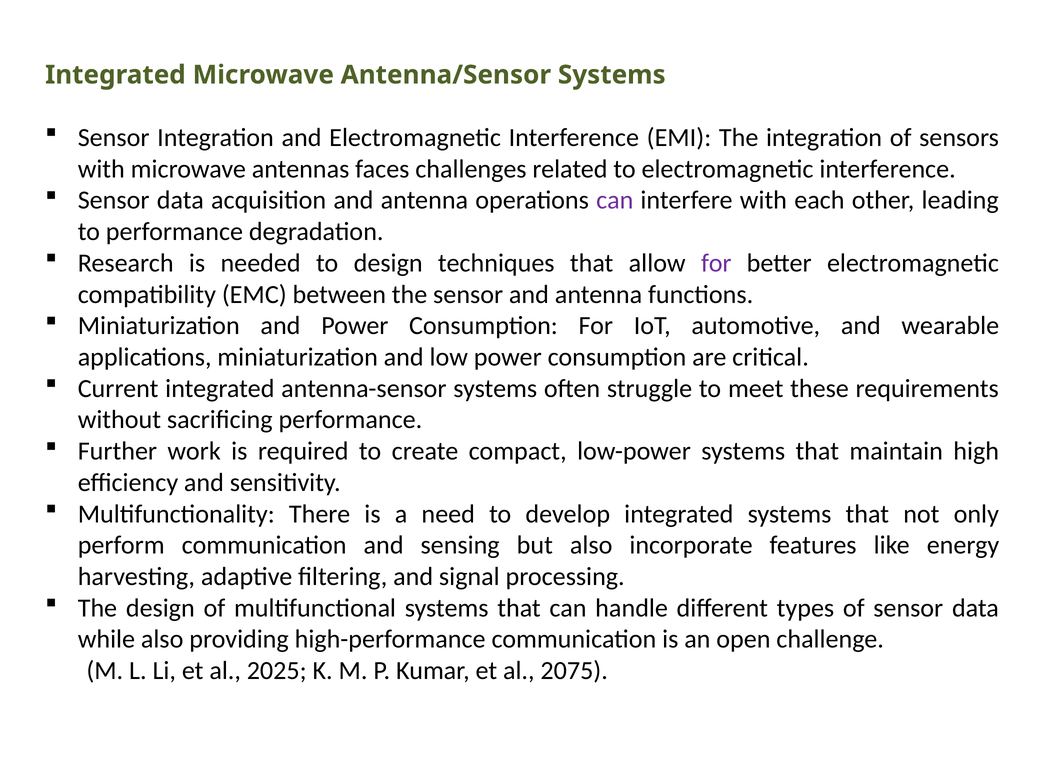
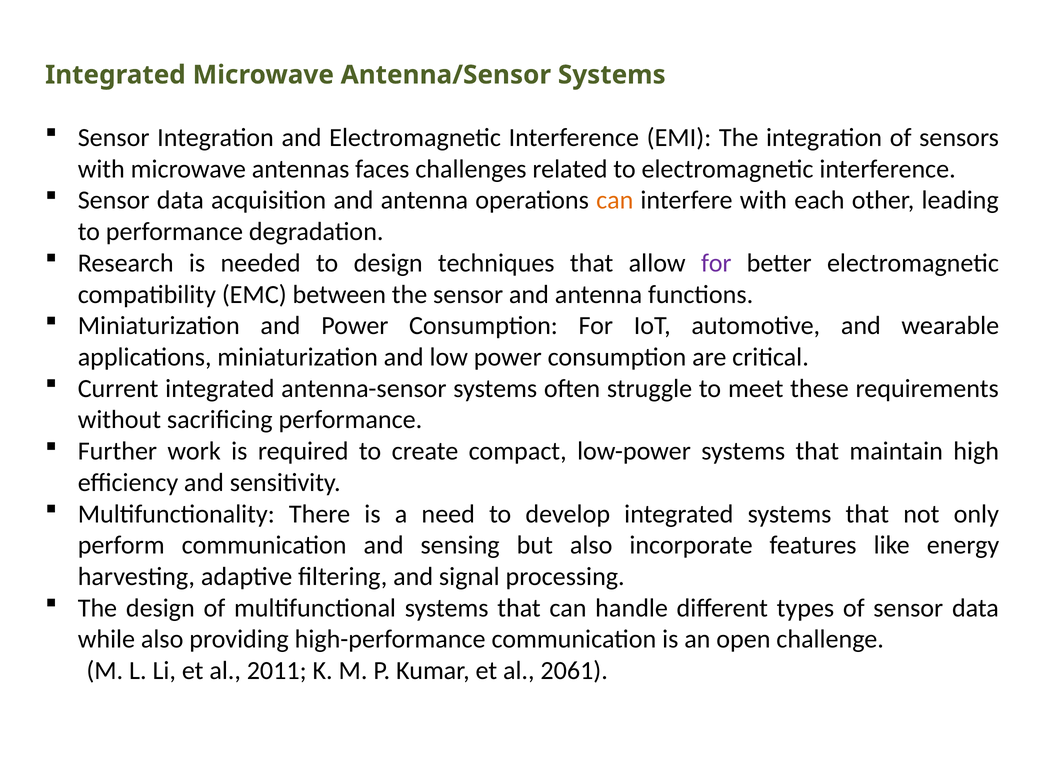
can colour: purple -> orange (615, 200)
2025: 2025 -> 2011 (277, 671)
2075: 2075 -> 2061 (574, 671)
